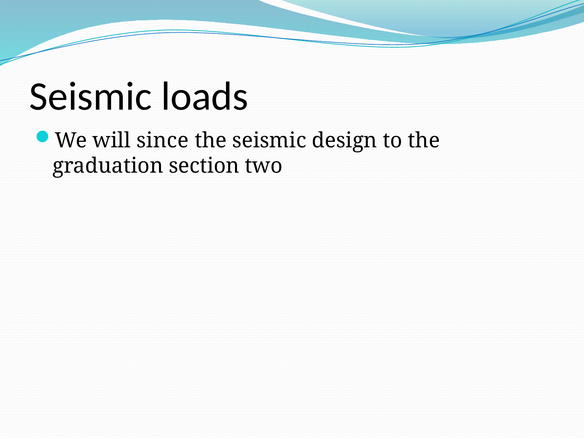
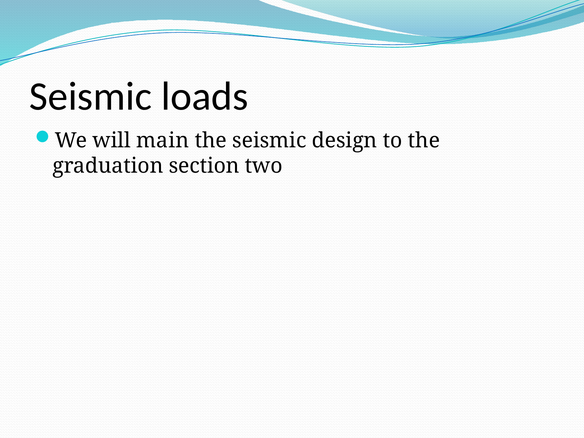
since: since -> main (163, 141)
